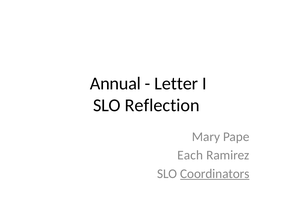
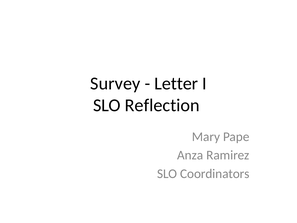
Annual: Annual -> Survey (115, 83)
Each: Each -> Anza (190, 155)
Coordinators underline: present -> none (215, 174)
